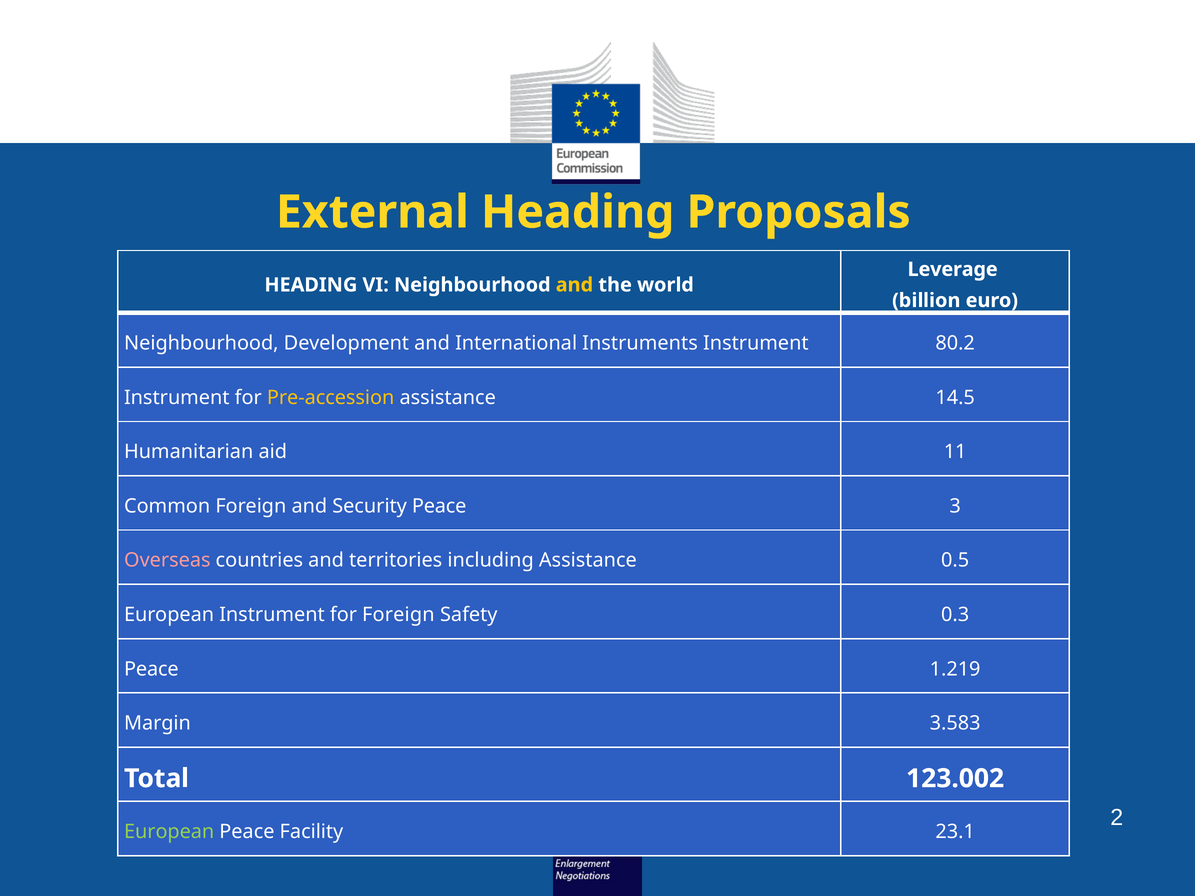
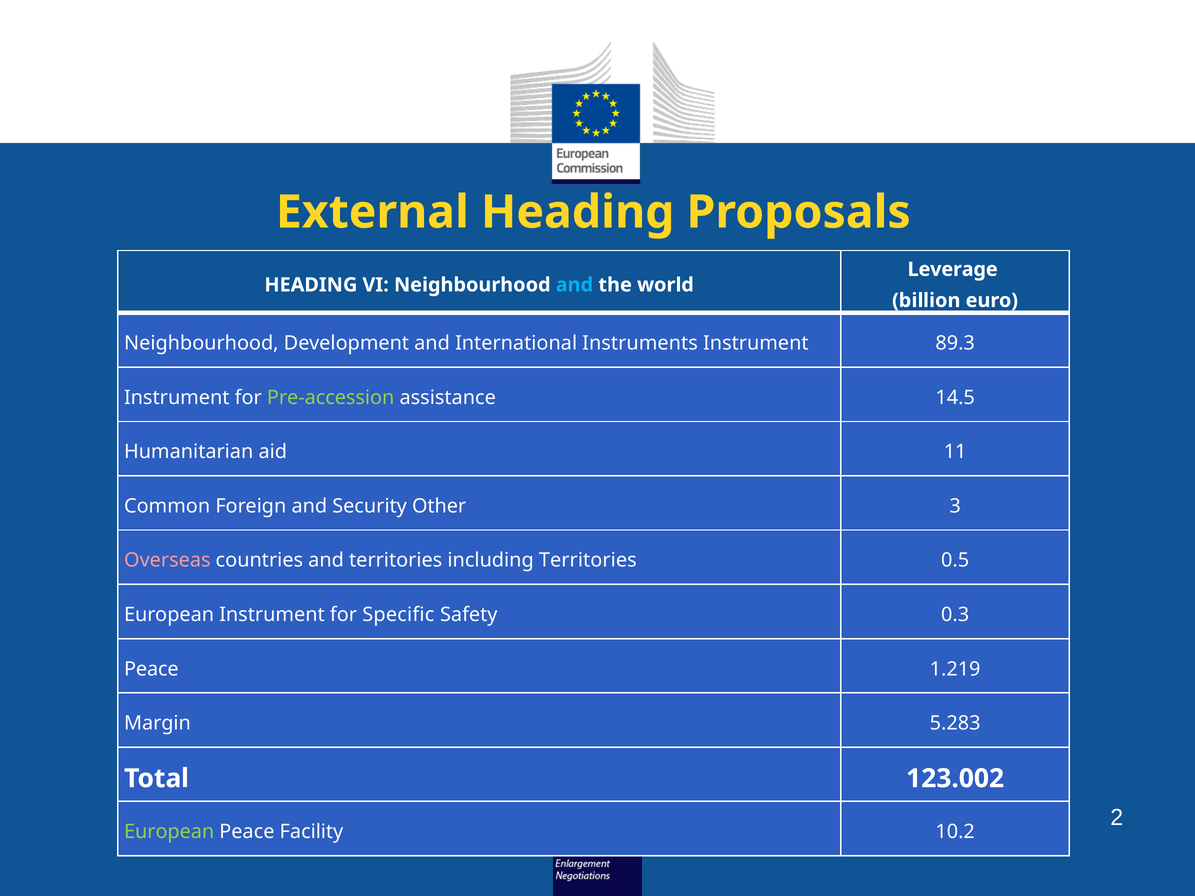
and colour: yellow -> light blue (574, 285)
80.2: 80.2 -> 89.3 (955, 343)
Pre-accession colour: yellow -> light green (331, 398)
Security Peace: Peace -> Other (439, 506)
including Assistance: Assistance -> Territories (588, 561)
for Foreign: Foreign -> Specific (398, 615)
3.583: 3.583 -> 5.283 (955, 723)
23.1: 23.1 -> 10.2 (955, 832)
